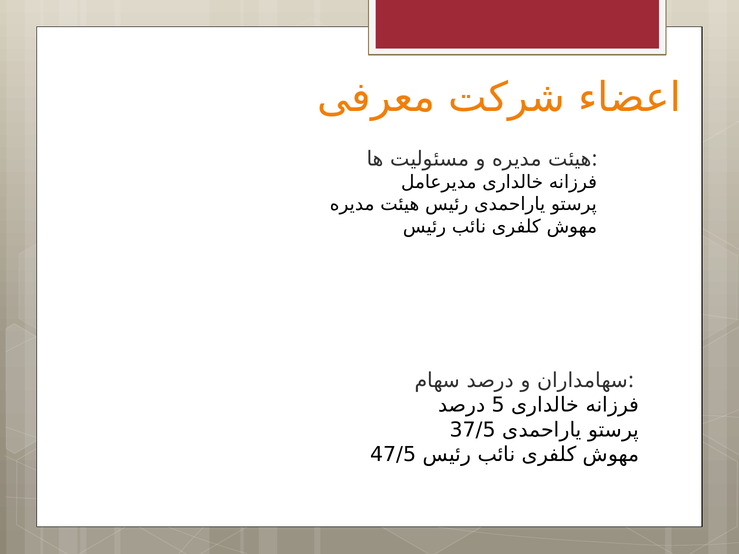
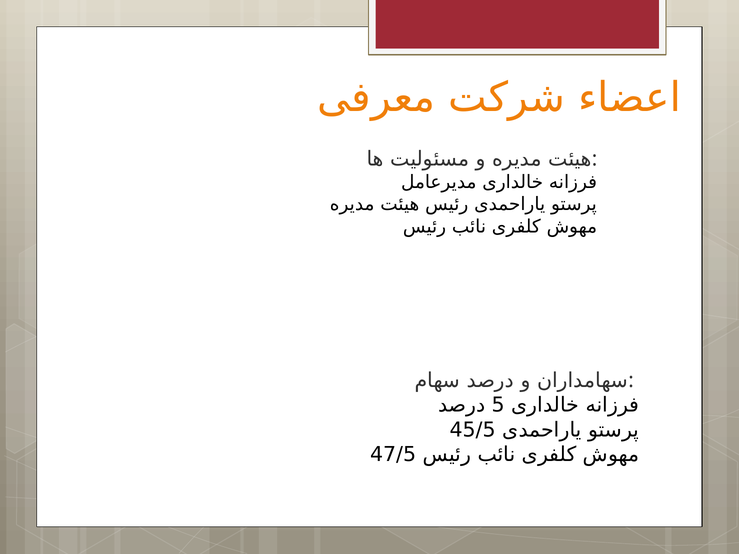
37/5: 37/5 -> 45/5 (473, 430)
